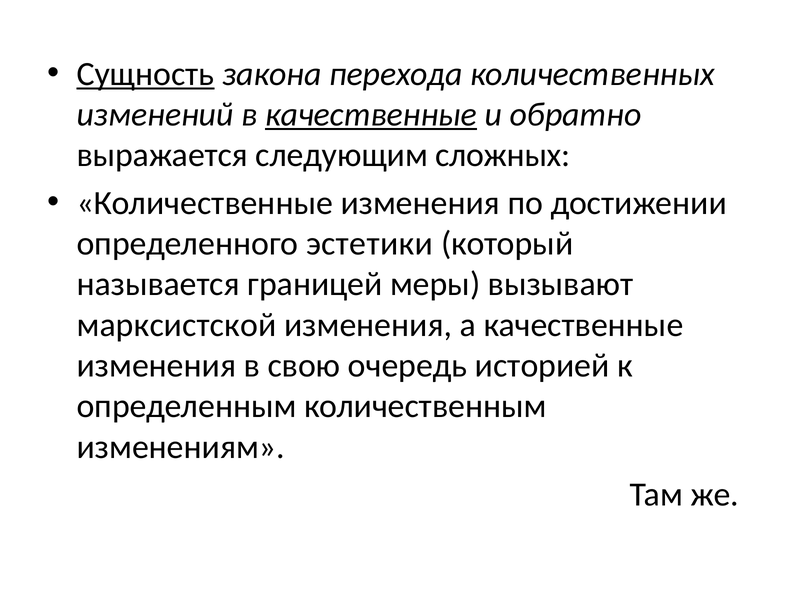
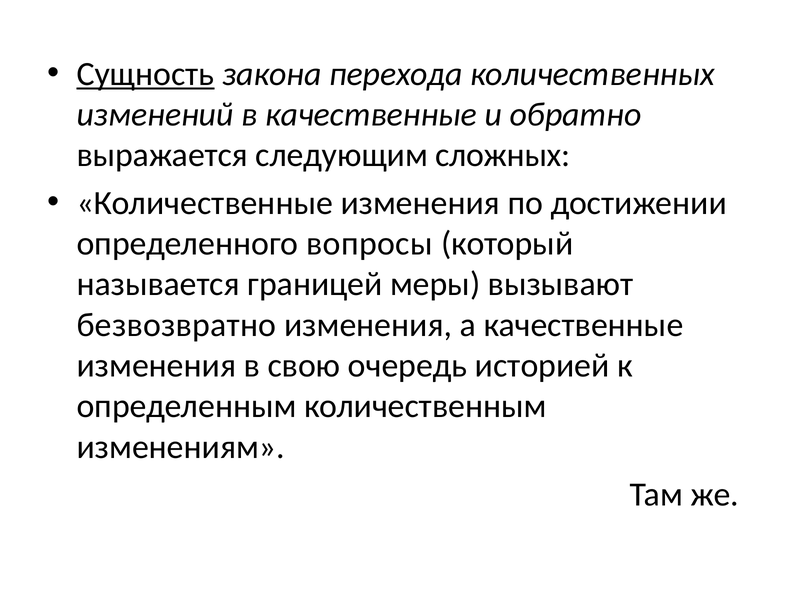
качественные underline: present -> none (371, 114)
эстетики: эстетики -> вопросы (370, 243)
марксистской: марксистской -> безвозвратно (176, 325)
